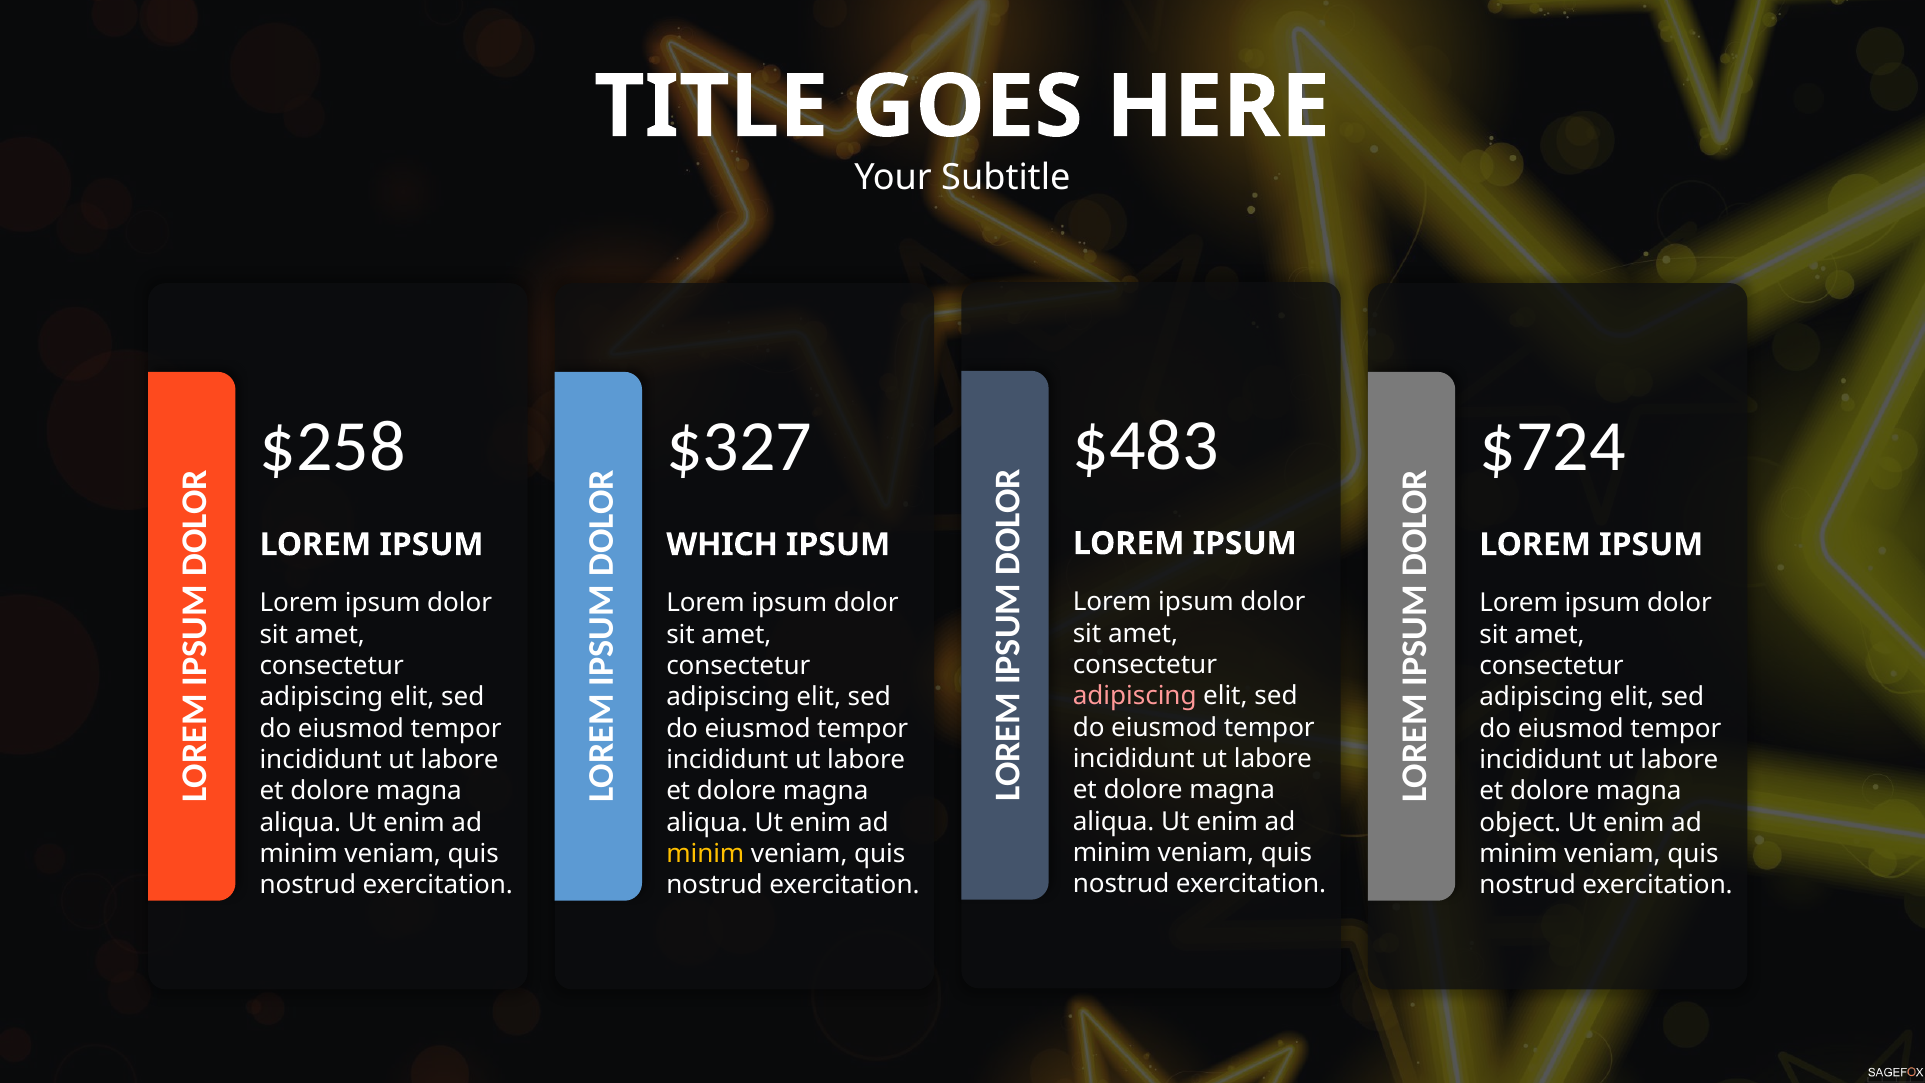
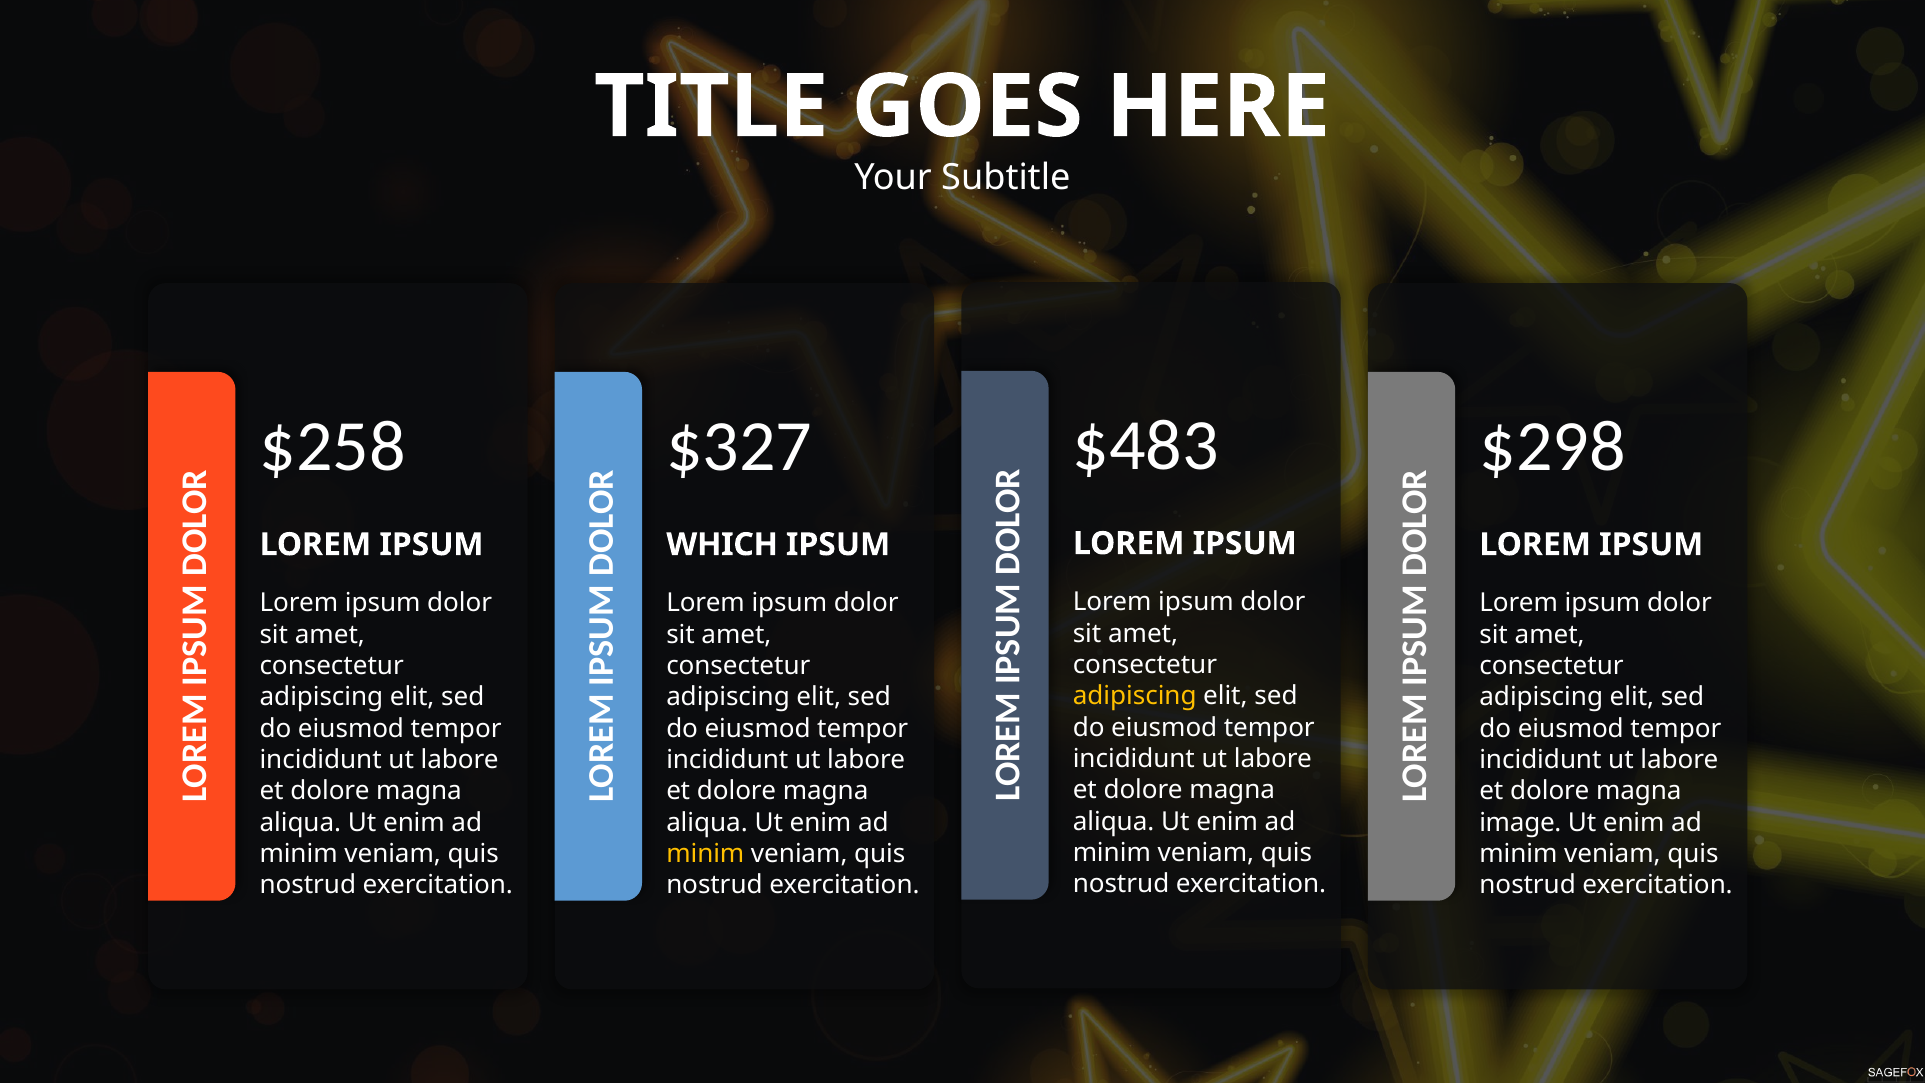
$724: $724 -> $298 (1553, 446)
adipiscing colour: pink -> yellow (1135, 696)
object: object -> image (1520, 822)
